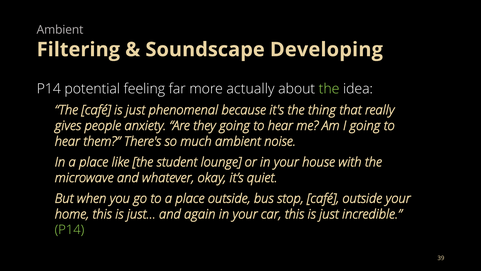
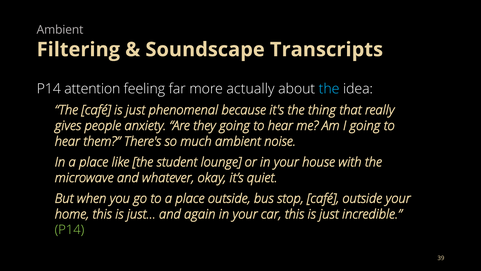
Developing: Developing -> Transcripts (326, 50)
potential: potential -> attention (92, 89)
the colour: light green -> light blue (329, 89)
